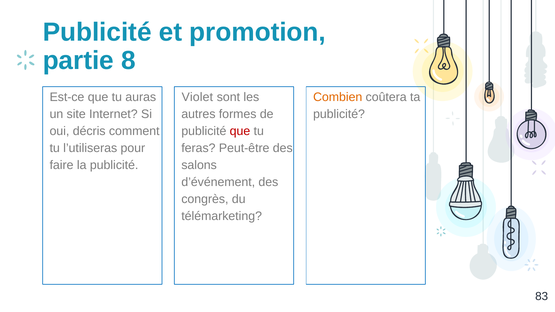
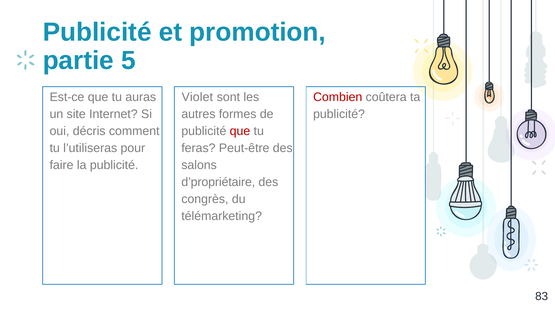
8: 8 -> 5 (128, 60)
Combien colour: orange -> red (338, 97)
d’événement: d’événement -> d’propriétaire (218, 182)
